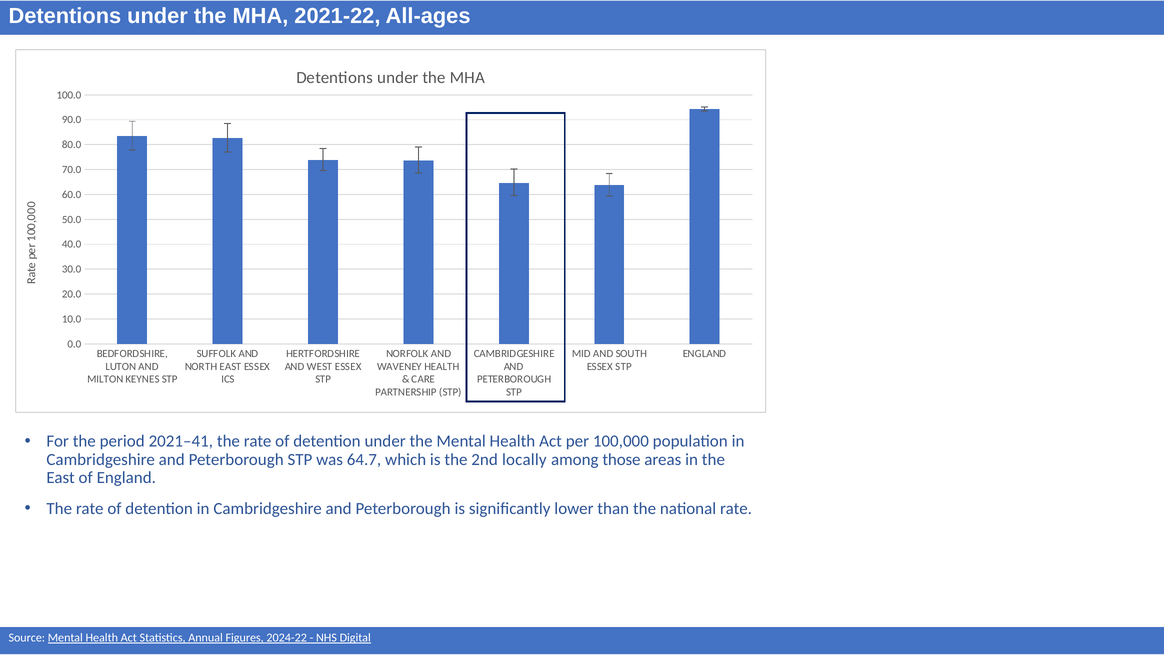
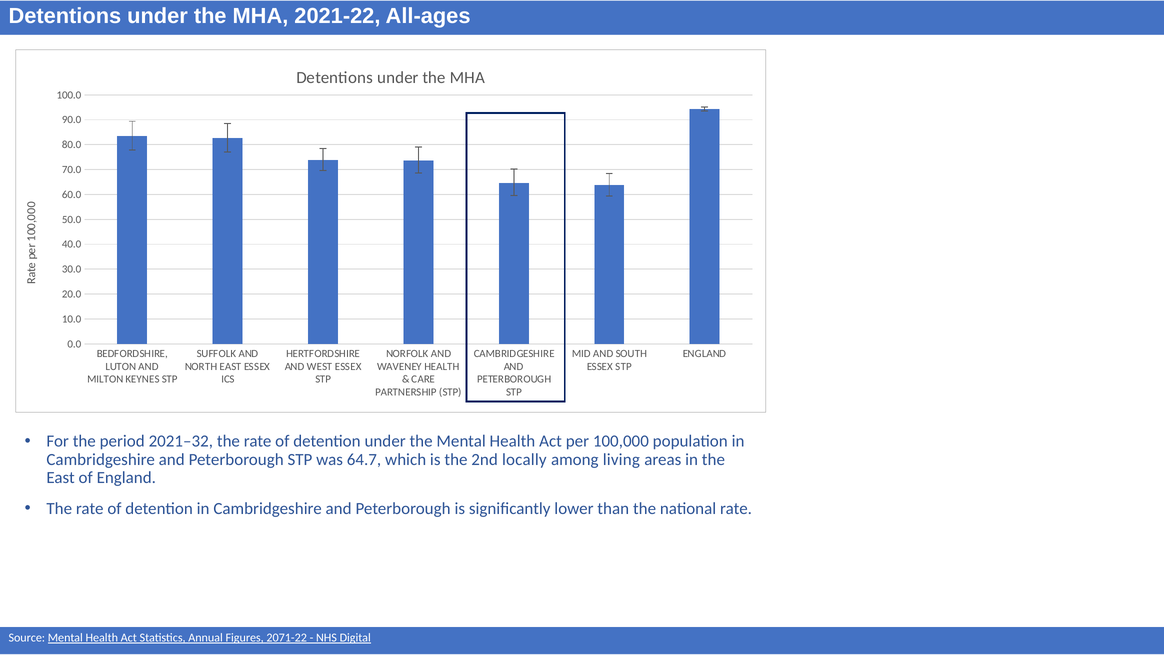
2021–41: 2021–41 -> 2021–32 (181, 441)
those: those -> living (621, 459)
2024-22: 2024-22 -> 2071-22 (287, 637)
